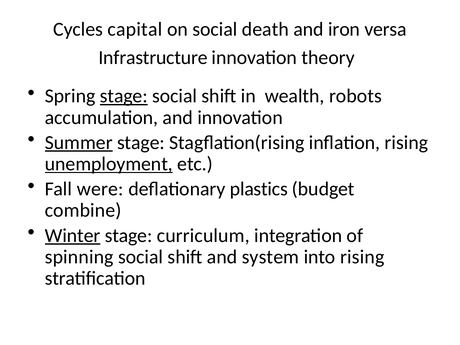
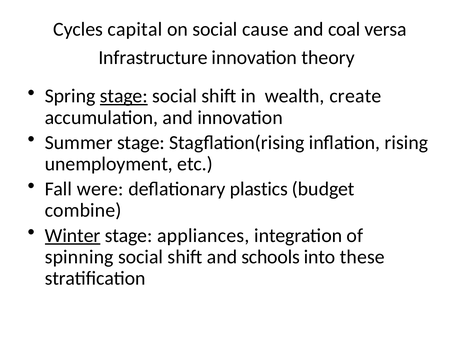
death: death -> cause (265, 29)
iron: iron -> coal (344, 29)
robots: robots -> create (355, 96)
Summer underline: present -> none (79, 143)
unemployment underline: present -> none (109, 164)
curriculum: curriculum -> appliances (203, 236)
system: system -> schools (271, 257)
into rising: rising -> these (362, 257)
